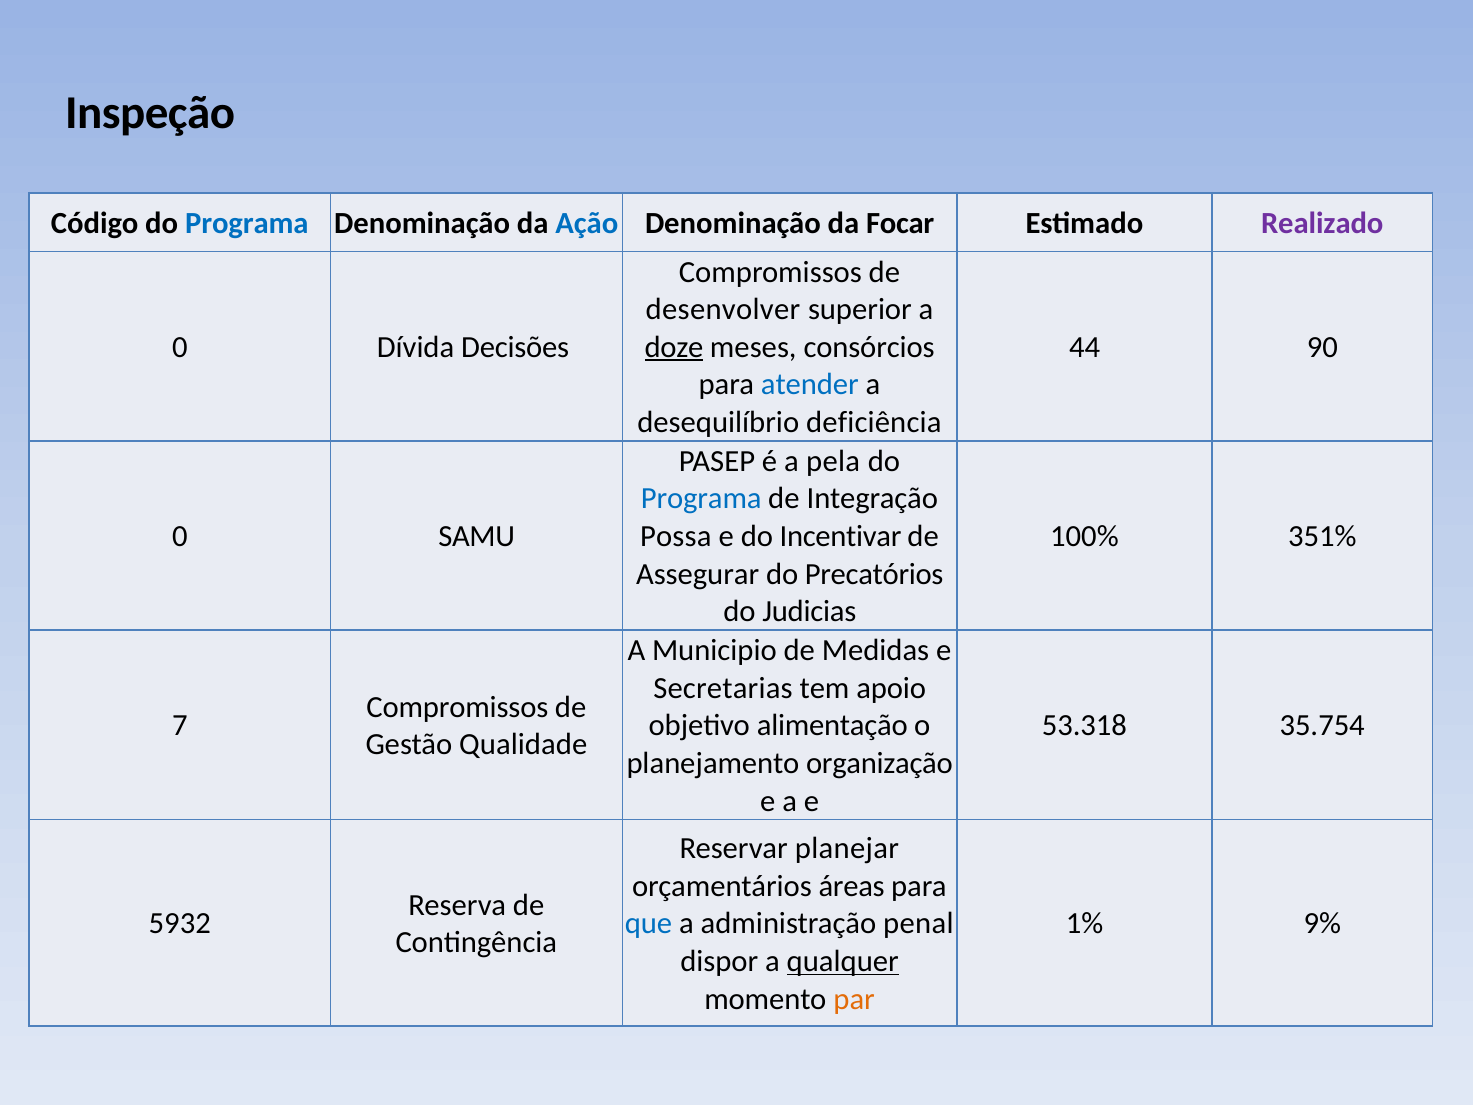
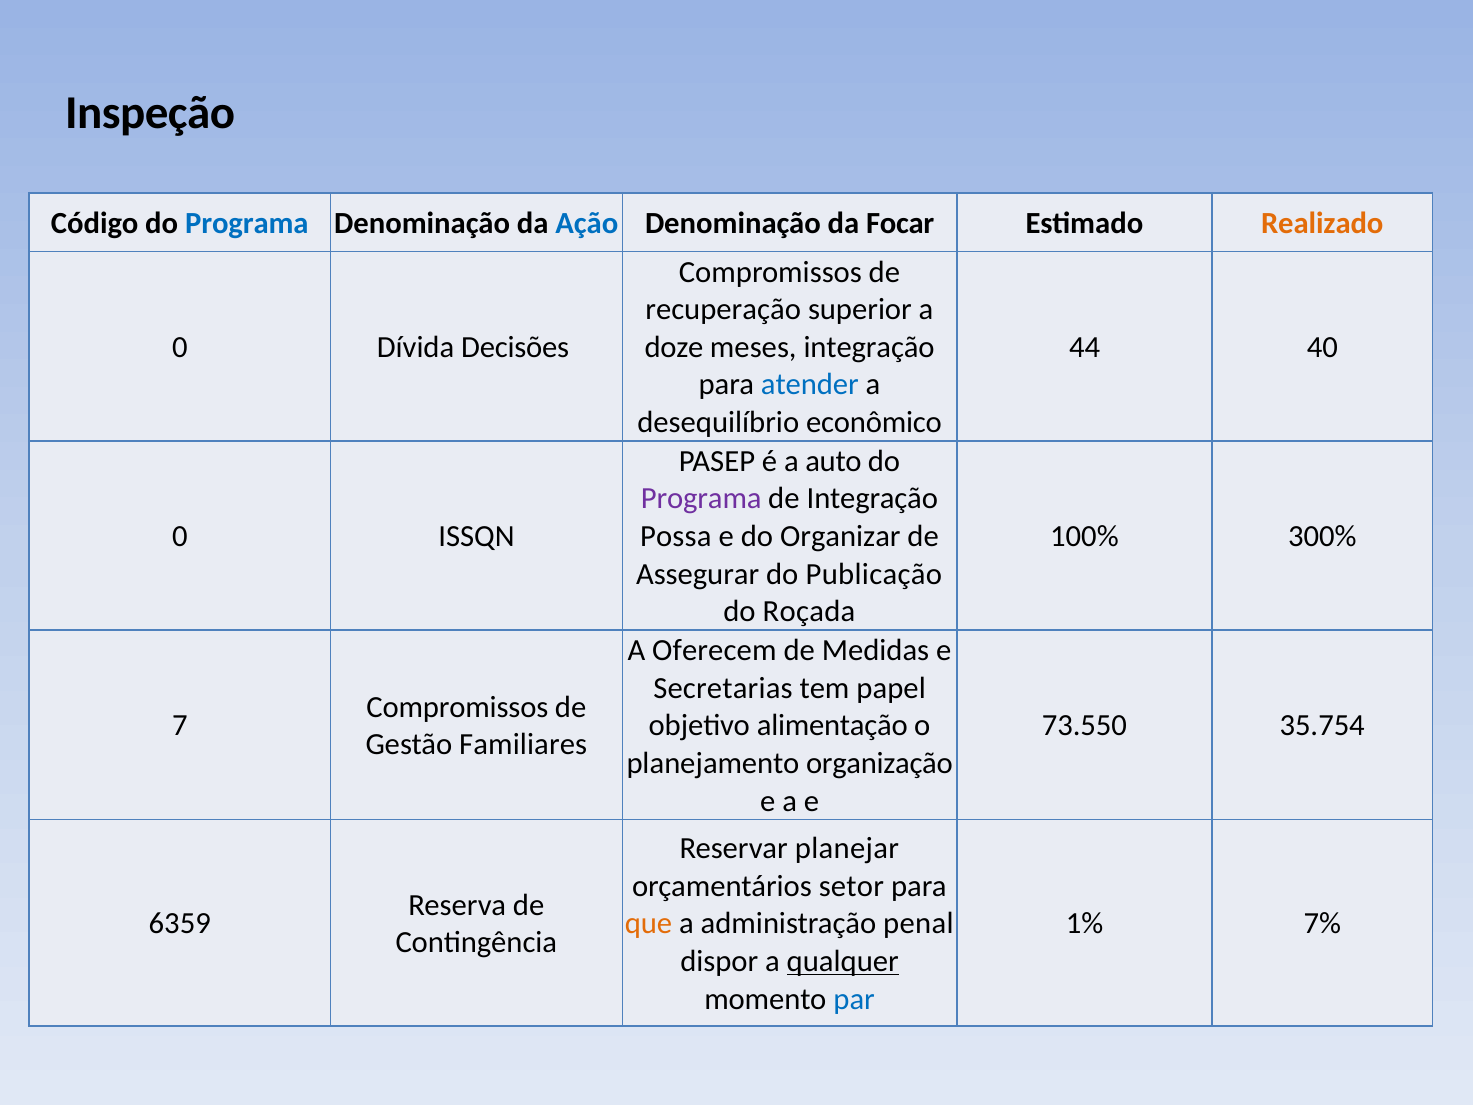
Realizado colour: purple -> orange (1322, 223)
desenvolver: desenvolver -> recuperação (723, 310)
doze underline: present -> none (674, 347)
meses consórcios: consórcios -> integração (869, 347)
90: 90 -> 40 (1322, 347)
deficiência: deficiência -> econômico (874, 422)
pela: pela -> auto (833, 461)
Programa colour: blue -> purple (701, 499)
SAMU: SAMU -> ISSQN (477, 536)
Incentivar: Incentivar -> Organizar (840, 536)
351%: 351% -> 300% (1322, 536)
Precatórios: Precatórios -> Publicação (874, 574)
Judicias: Judicias -> Roçada (809, 611)
Municipio: Municipio -> Oferecem (714, 650)
apoio: apoio -> papel (891, 688)
53.318: 53.318 -> 73.550 (1084, 726)
Qualidade: Qualidade -> Familiares (523, 744)
áreas: áreas -> setor (851, 886)
5932: 5932 -> 6359 (180, 924)
que colour: blue -> orange (649, 924)
9%: 9% -> 7% (1322, 924)
par colour: orange -> blue (854, 999)
